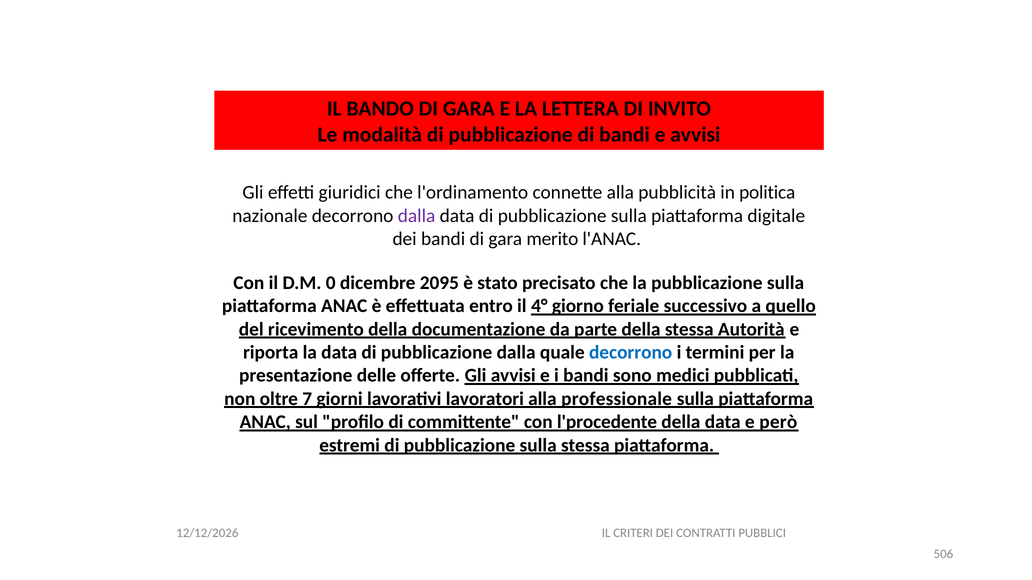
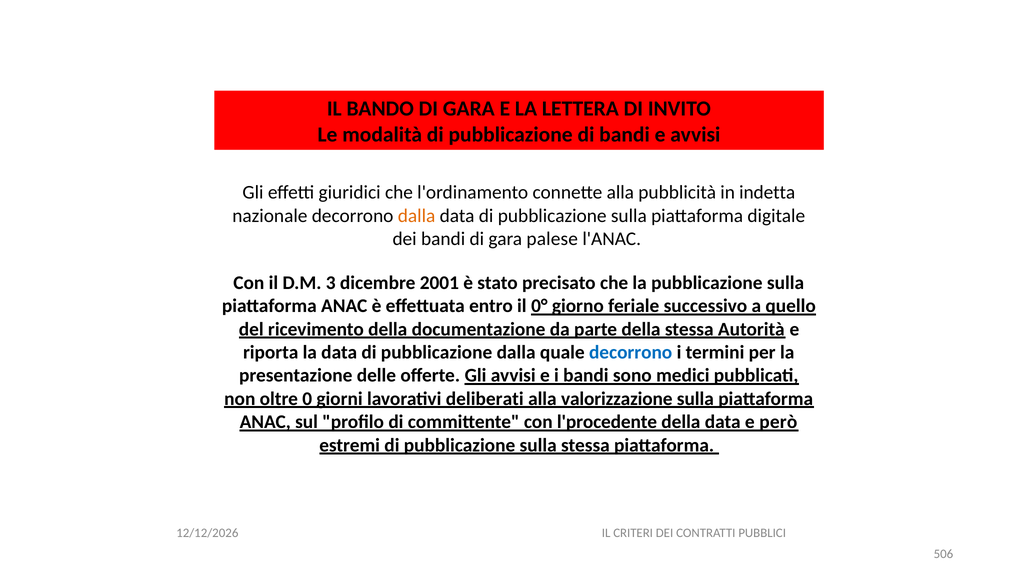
politica: politica -> indetta (767, 193)
dalla colour: purple -> orange (417, 216)
merito: merito -> palese (552, 239)
0: 0 -> 3 (331, 283)
2095: 2095 -> 2001 (439, 283)
4°: 4° -> 0° (539, 306)
7: 7 -> 0 (307, 399)
lavoratori: lavoratori -> deliberati (485, 399)
professionale: professionale -> valorizzazione (617, 399)
